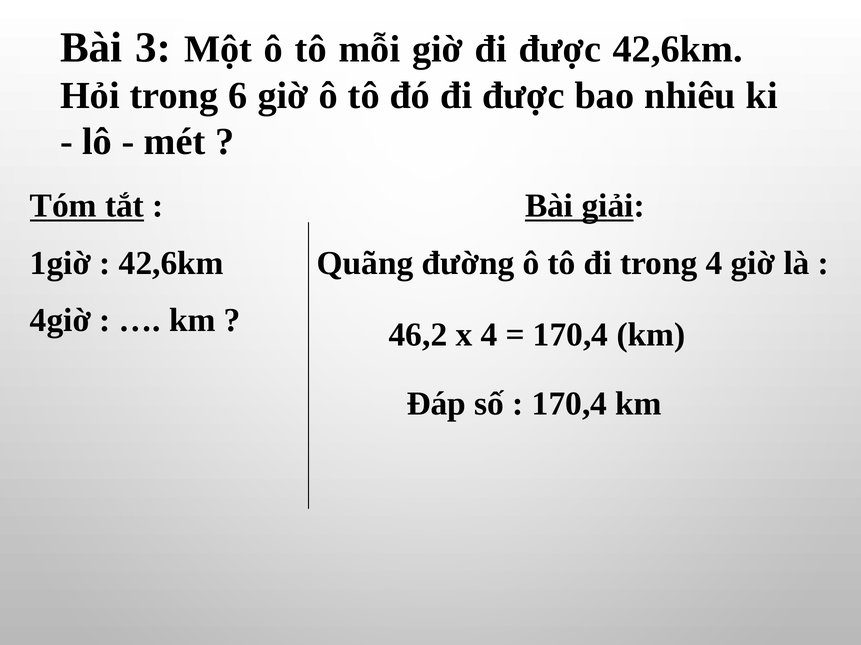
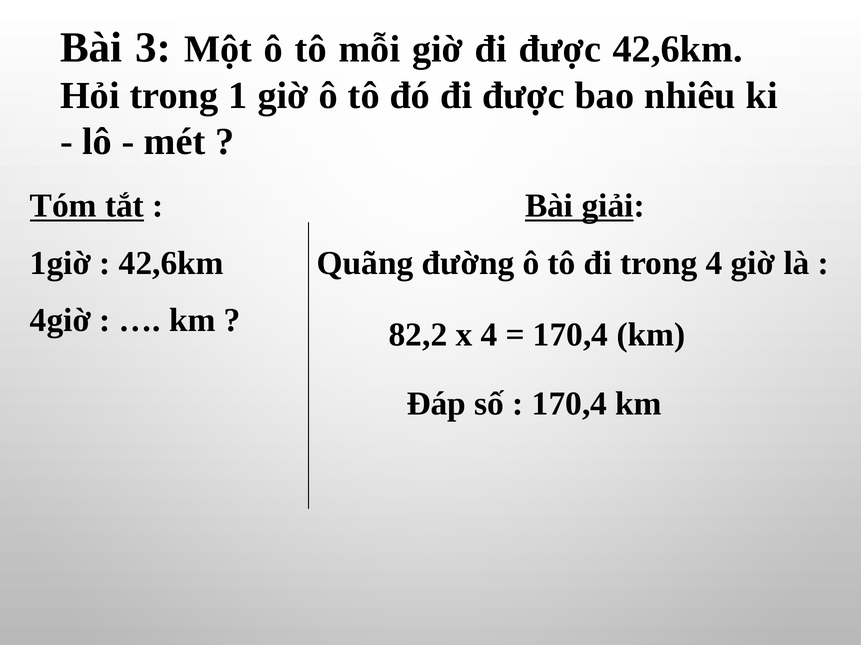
6: 6 -> 1 (238, 96)
46,2: 46,2 -> 82,2 (418, 335)
